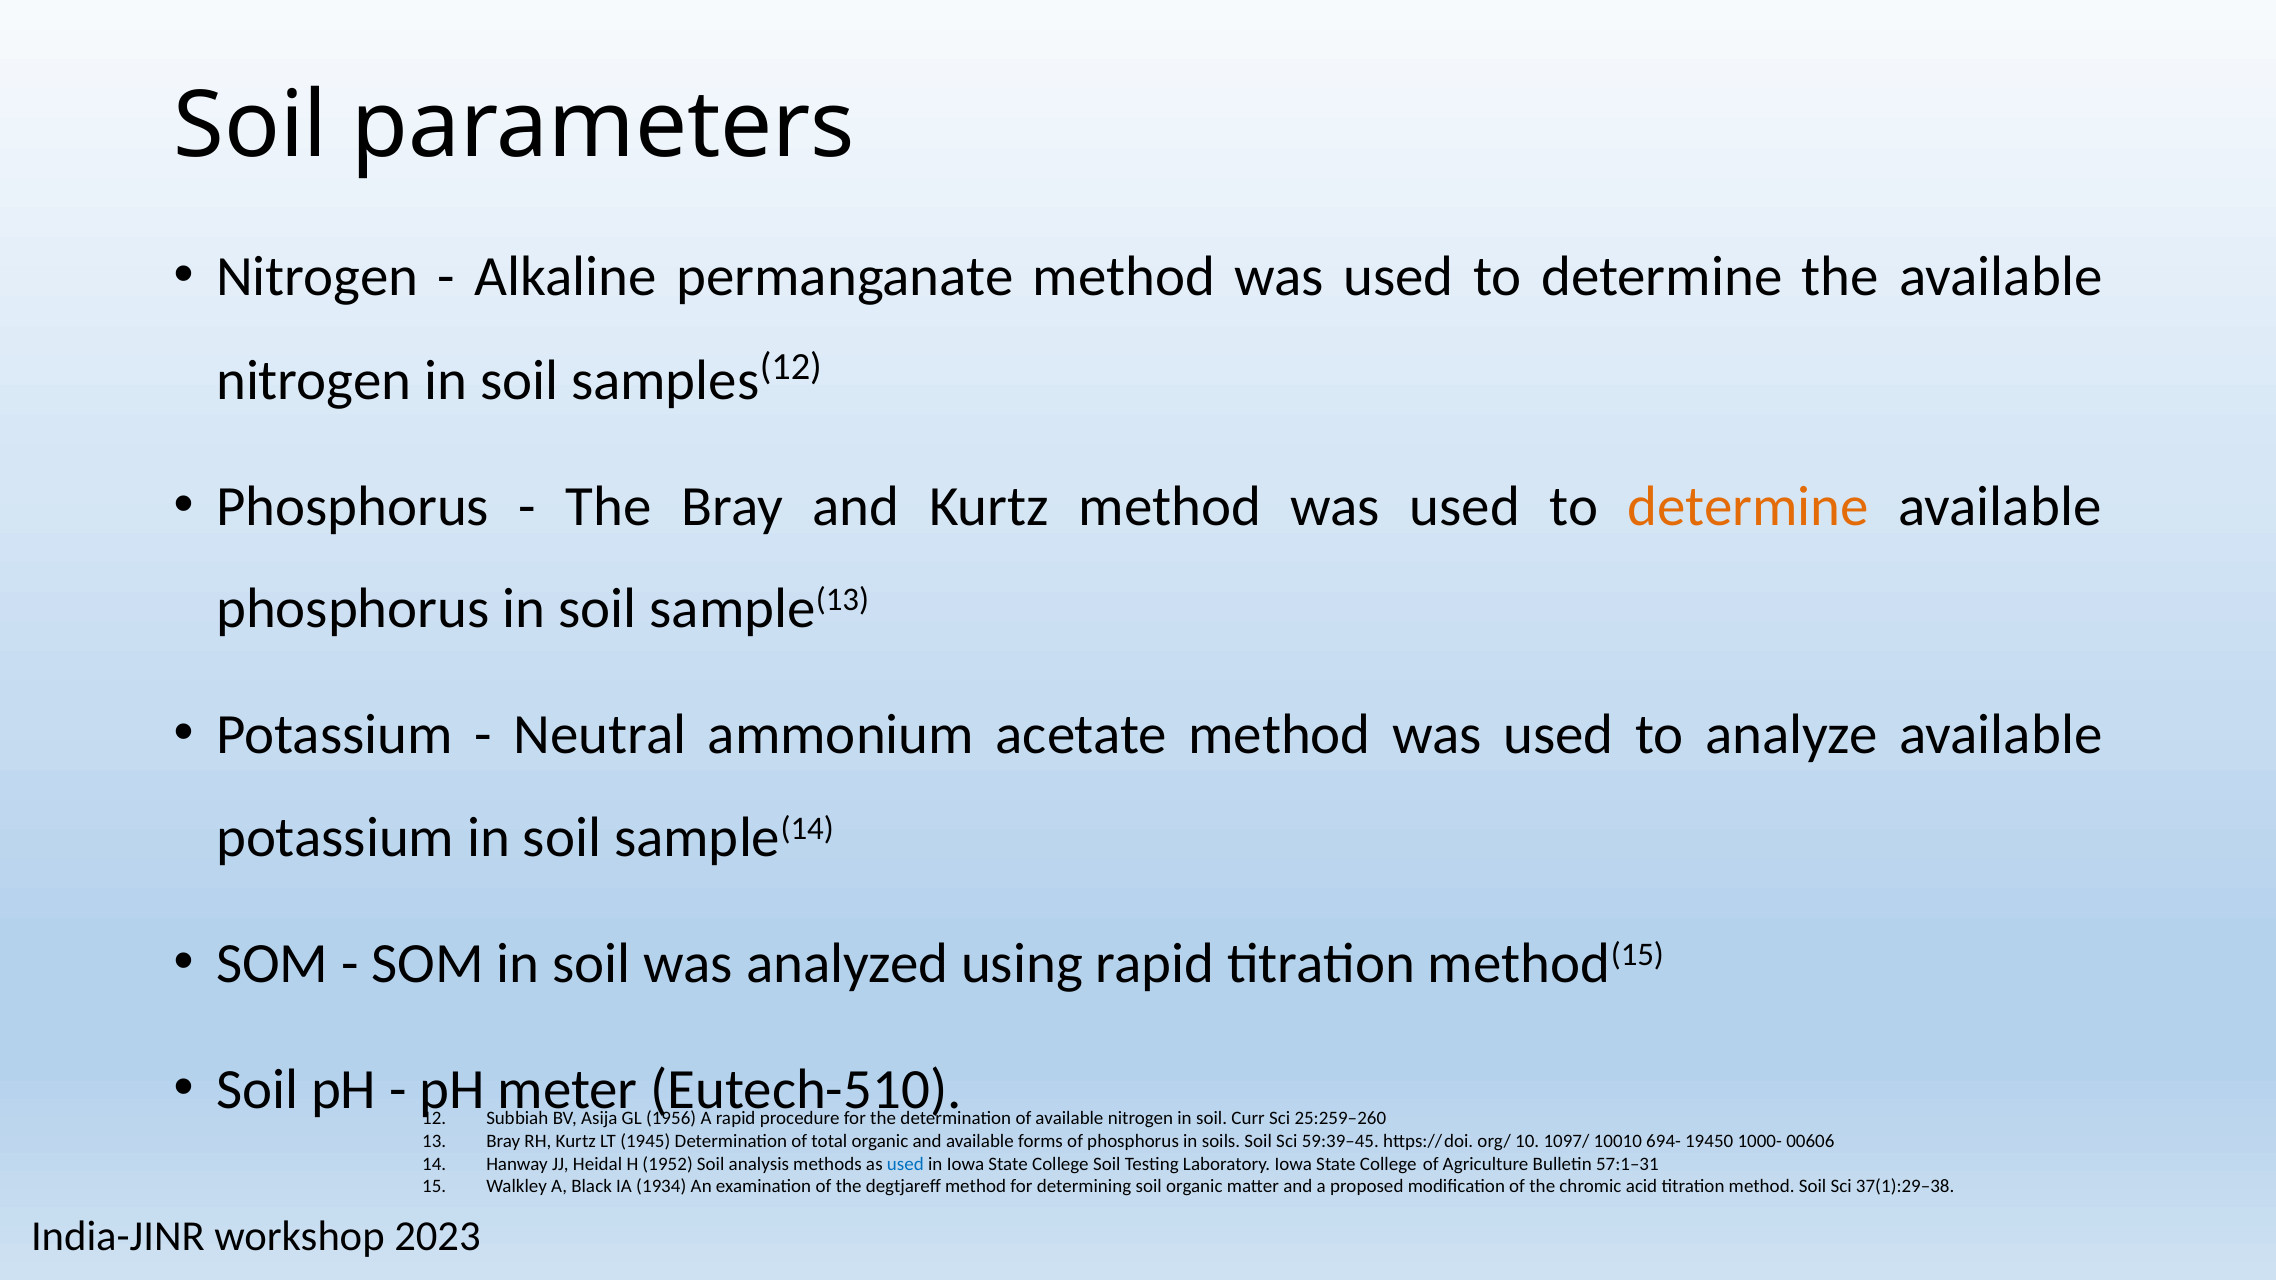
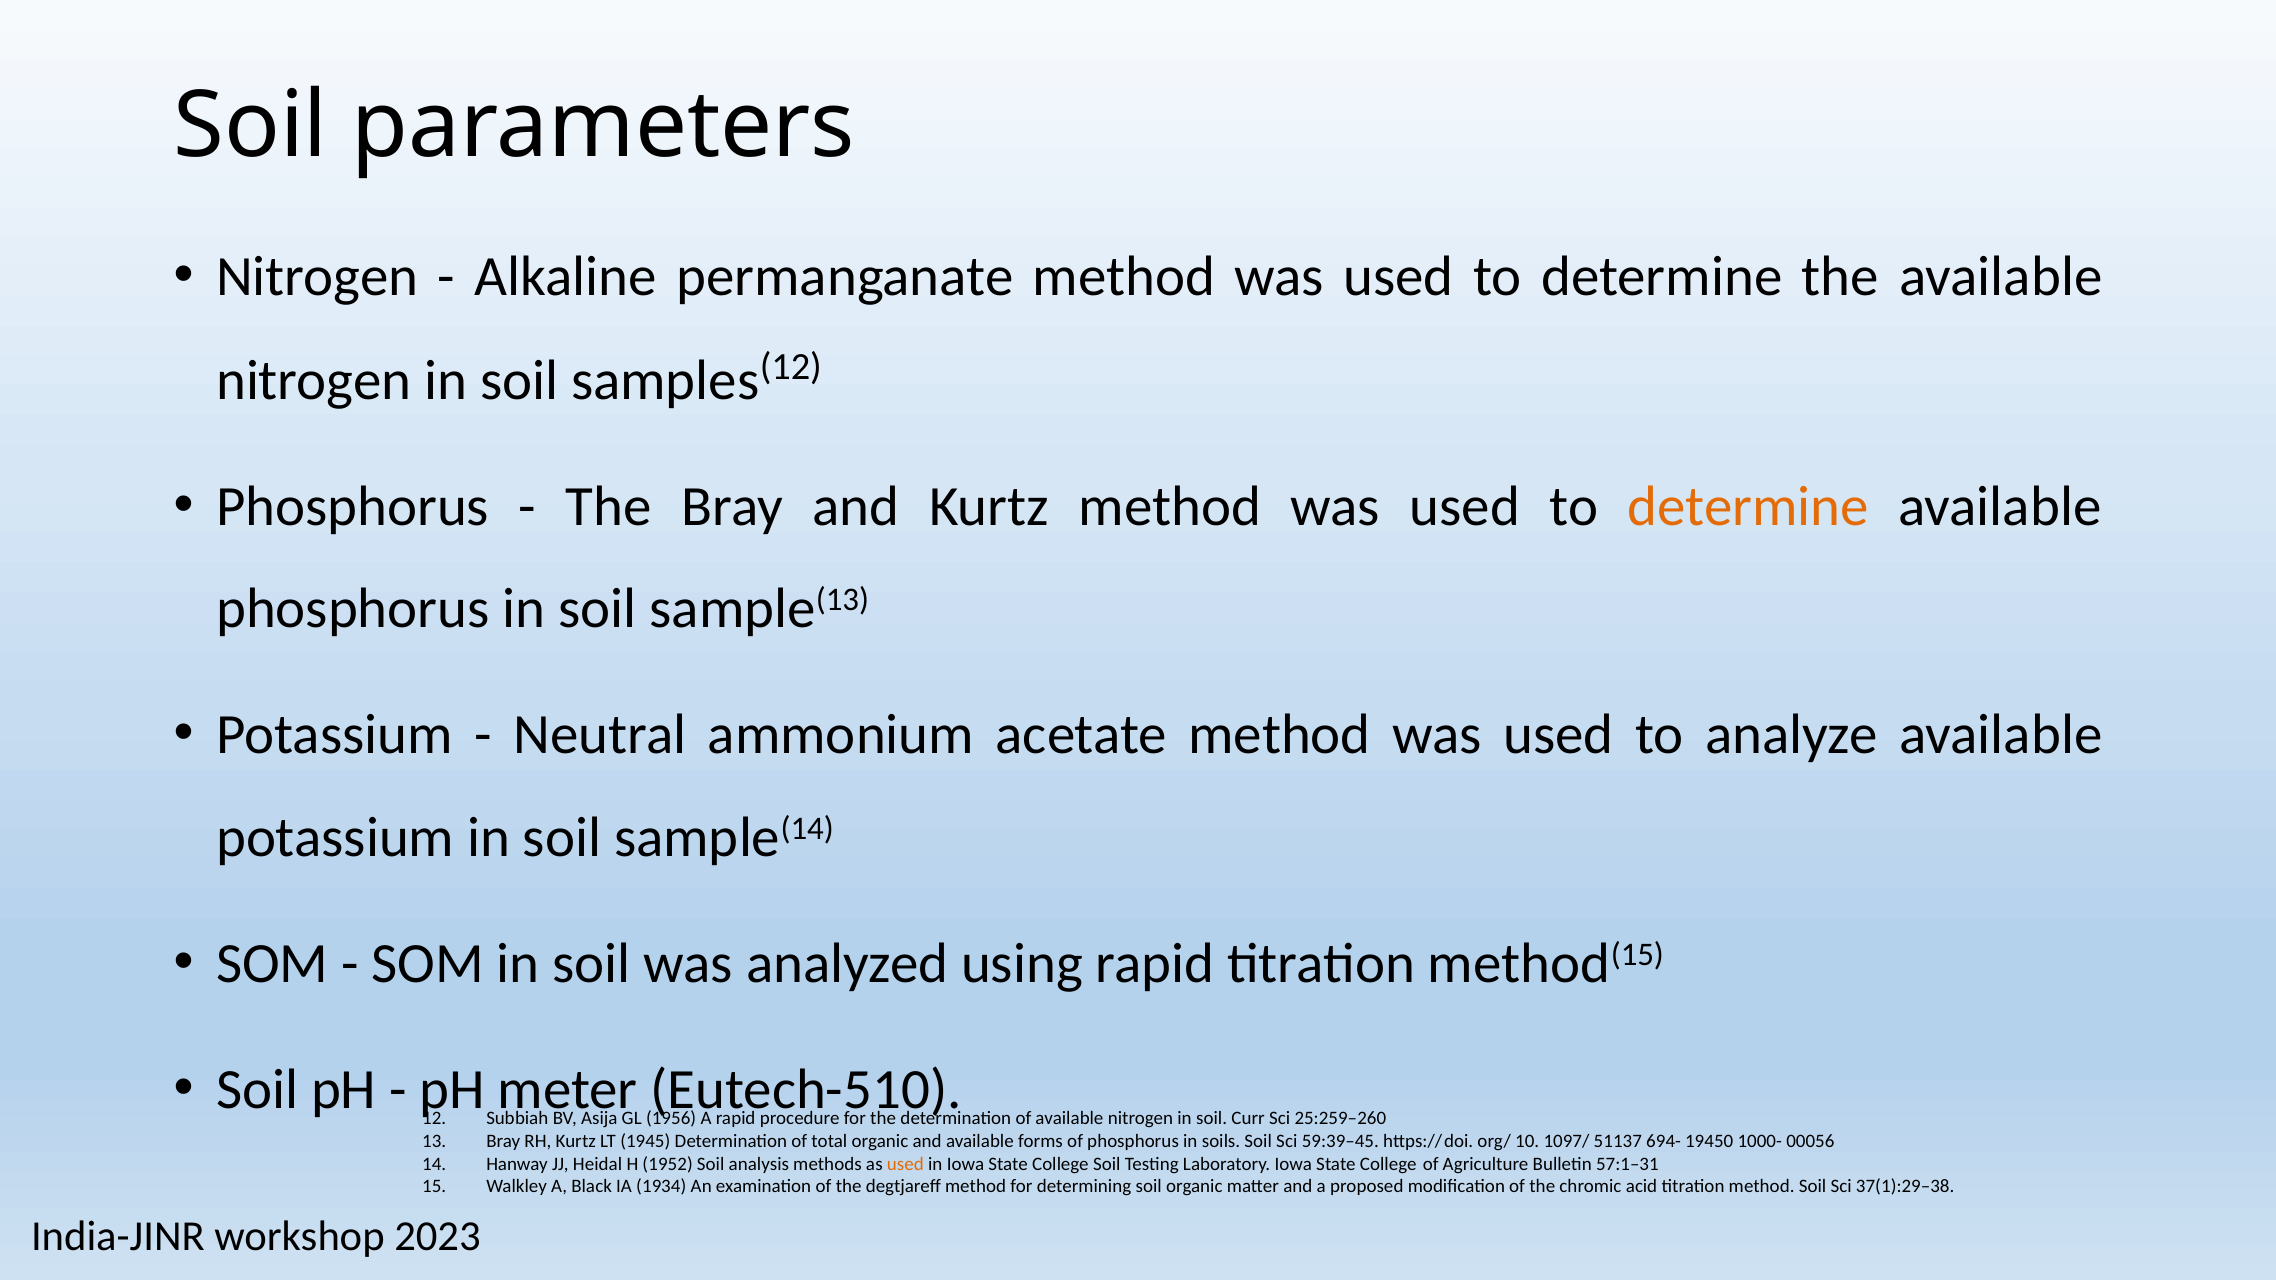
10010: 10010 -> 51137 (1618, 1141)
00606: 00606 -> 00056 (1810, 1141)
used colour: blue -> orange (905, 1164)
